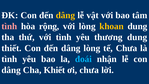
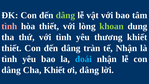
dâng colour: yellow -> light green (65, 15)
hòa rộng: rộng -> thiết (49, 26)
khoan colour: yellow -> light green (112, 26)
thương dung: dung -> khiết (137, 37)
dâng lòng: lòng -> tràn (92, 48)
tế Chưa: Chưa -> Nhận (126, 48)
ơi chưa: chưa -> dâng (89, 70)
